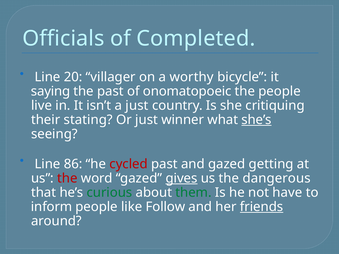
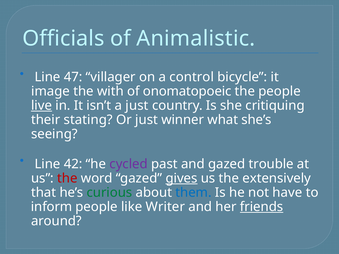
Completed: Completed -> Animalistic (196, 39)
20: 20 -> 47 (73, 77)
worthy: worthy -> control (192, 77)
saying: saying -> image (51, 91)
the past: past -> with (110, 91)
live underline: none -> present (42, 106)
she’s underline: present -> none (257, 120)
86: 86 -> 42 (73, 164)
cycled colour: red -> purple (129, 164)
getting: getting -> trouble (271, 164)
dangerous: dangerous -> extensively (277, 178)
them colour: green -> blue (194, 193)
Follow: Follow -> Writer (165, 207)
